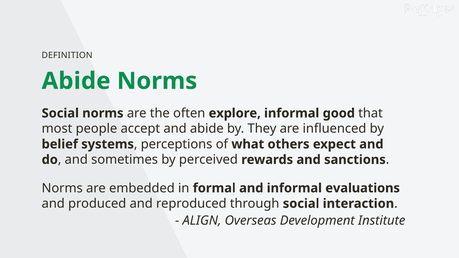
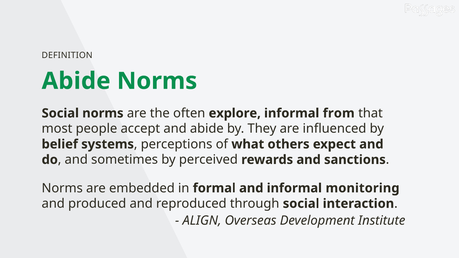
good: good -> from (339, 113)
evaluations: evaluations -> monitoring (363, 188)
